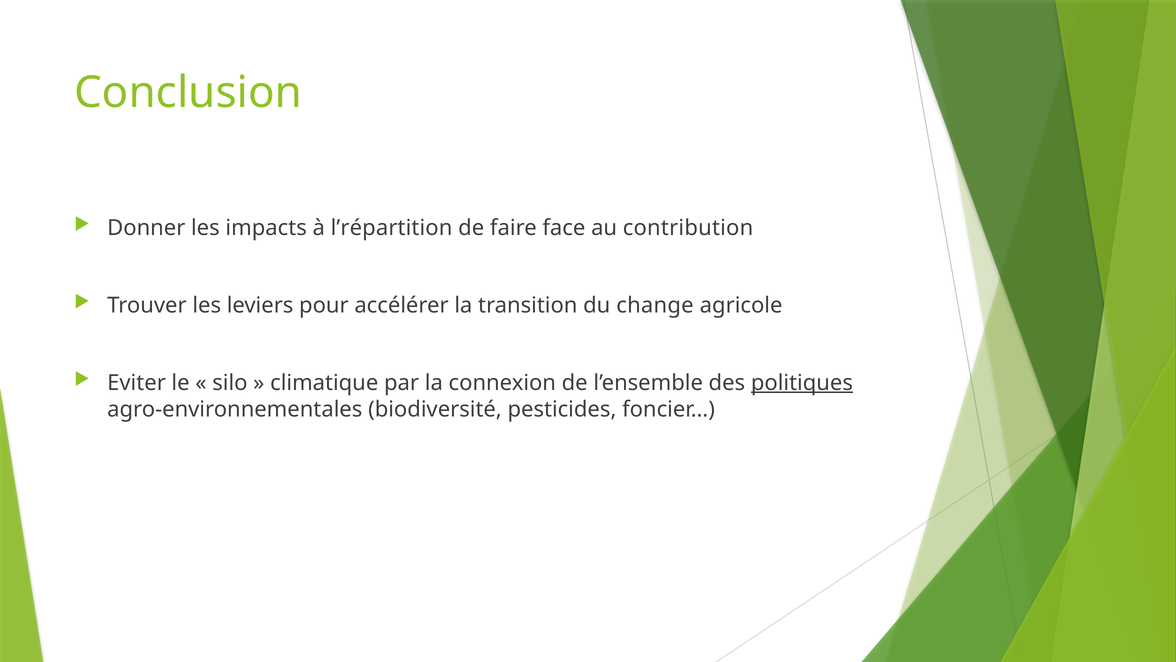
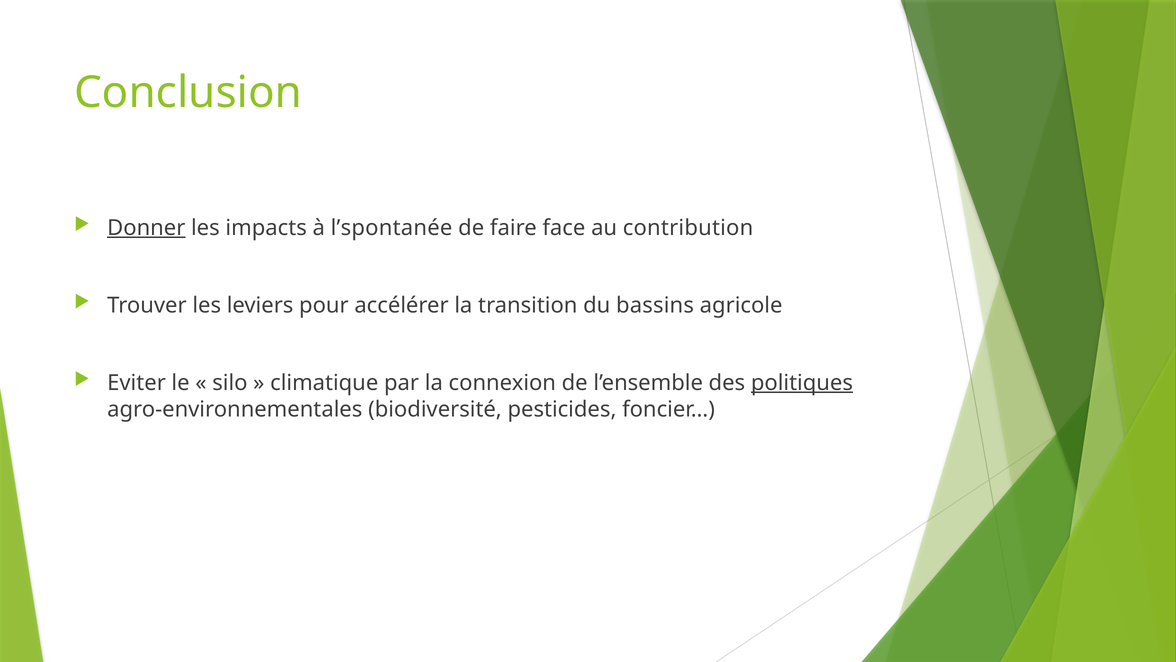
Donner underline: none -> present (146, 228)
l’répartition: l’répartition -> l’spontanée (392, 228)
change: change -> bassins (655, 305)
